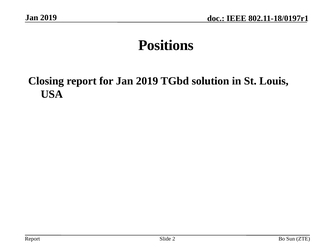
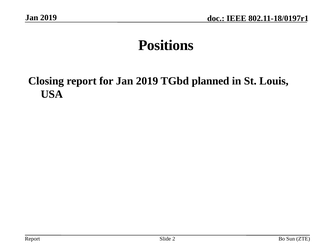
solution: solution -> planned (210, 81)
